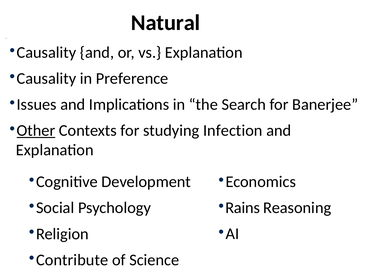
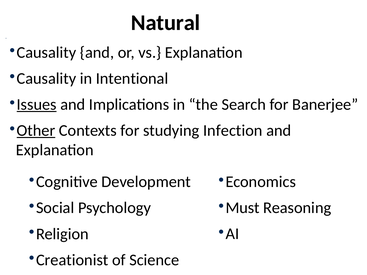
Preference: Preference -> Intentional (132, 79)
Issues underline: none -> present (37, 105)
Rains: Rains -> Must (243, 208)
Contribute: Contribute -> Creationist (72, 260)
